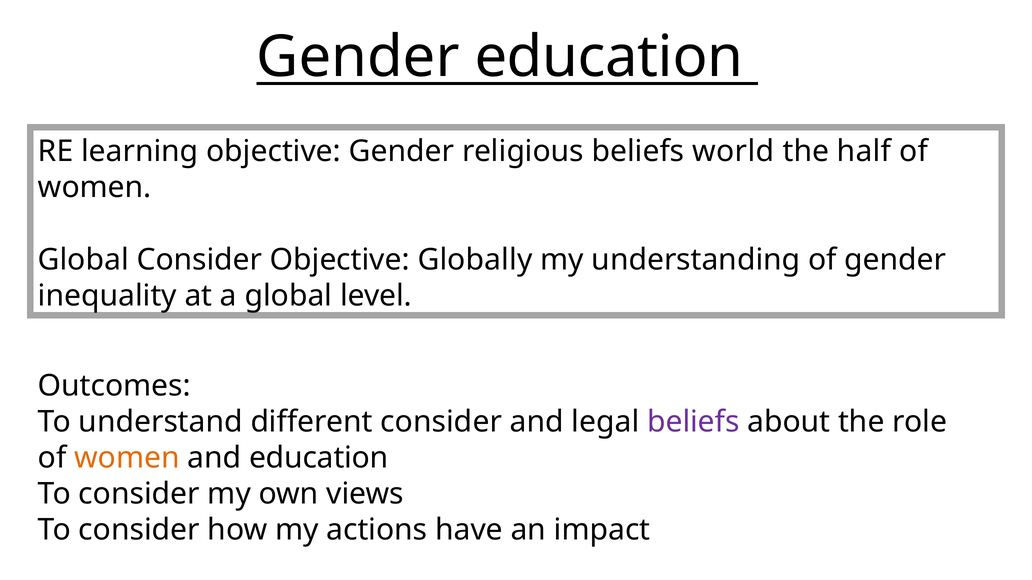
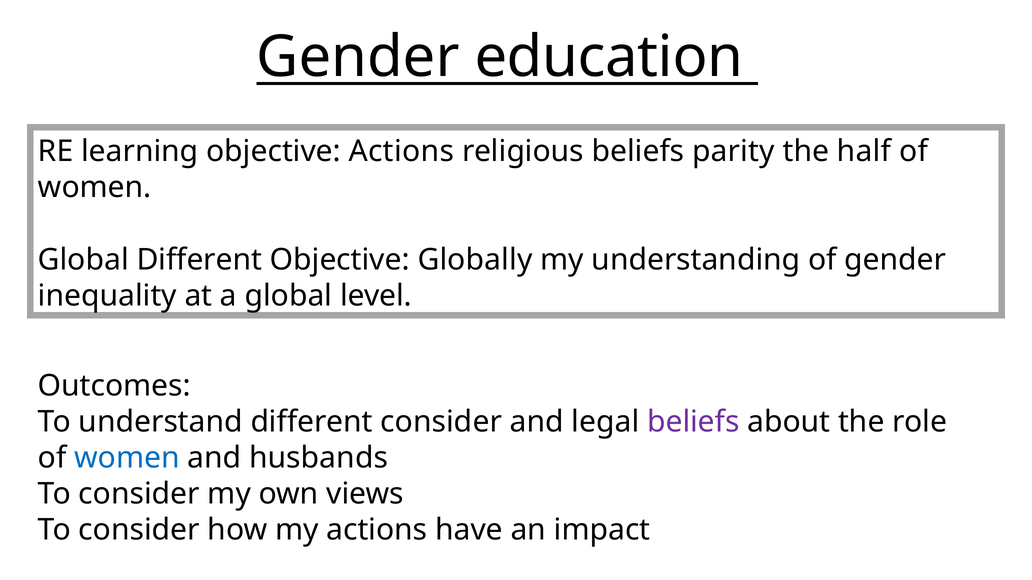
objective Gender: Gender -> Actions (401, 151)
world: world -> parity (733, 151)
Global Consider: Consider -> Different (199, 260)
women colour: orange -> blue (127, 458)
and education: education -> husbands (319, 458)
